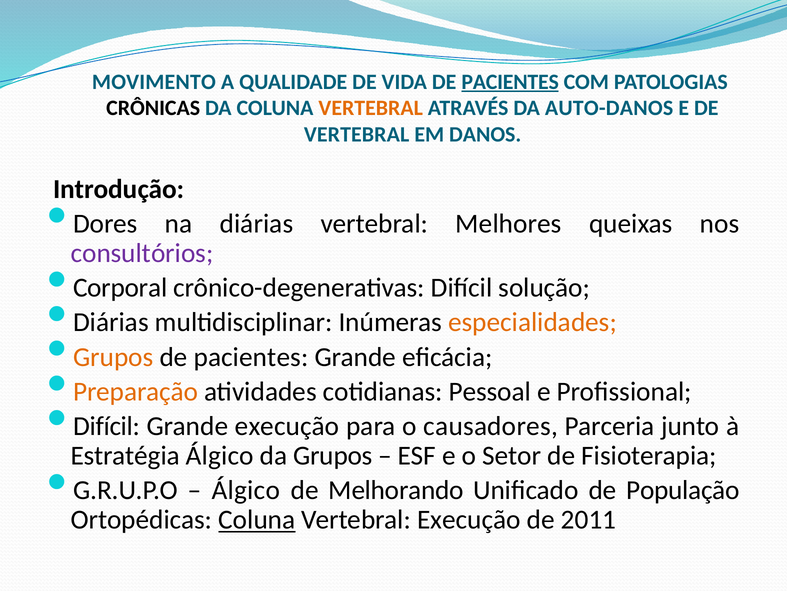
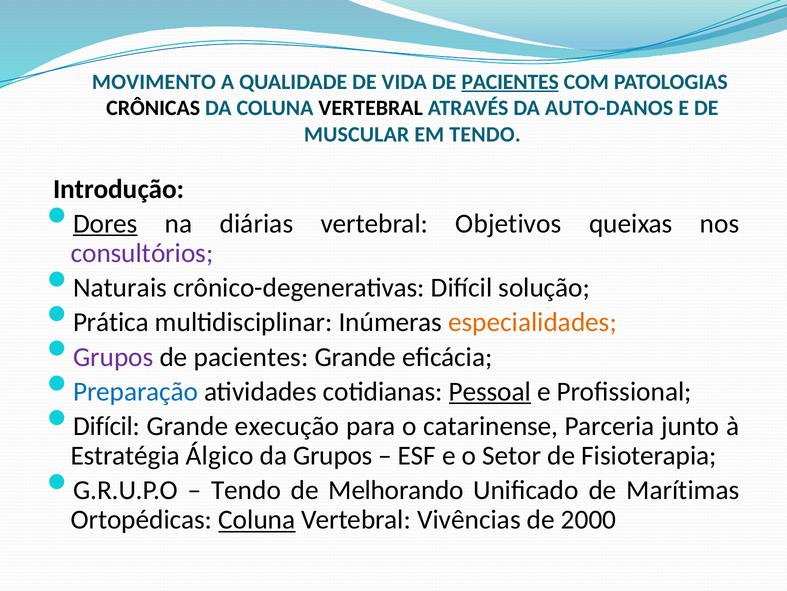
VERTEBRAL colour: orange -> black (371, 108)
VERTEBRAL: VERTEBRAL -> MUSCULAR (357, 134)
EM DANOS: DANOS -> TENDO (485, 134)
Dores underline: none -> present (105, 223)
Melhores: Melhores -> Objetivos (509, 223)
Corporal: Corporal -> Naturais (120, 287)
Diárias: Diárias -> Prática (111, 322)
Grupos colour: orange -> purple (113, 357)
Preparação colour: orange -> blue (136, 391)
Pessoal underline: none -> present (490, 391)
causadores: causadores -> catarinense (491, 426)
Álgico: Álgico -> Tendo (246, 490)
População: População -> Marítimas (683, 490)
Vertebral Execução: Execução -> Vivências (469, 519)
2011: 2011 -> 2000 (589, 519)
